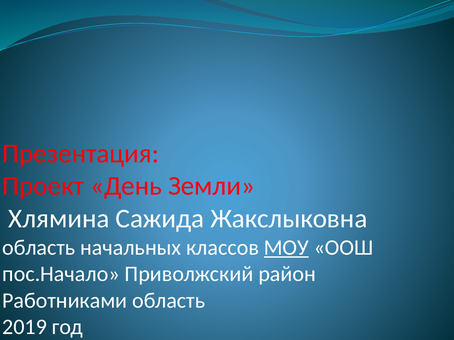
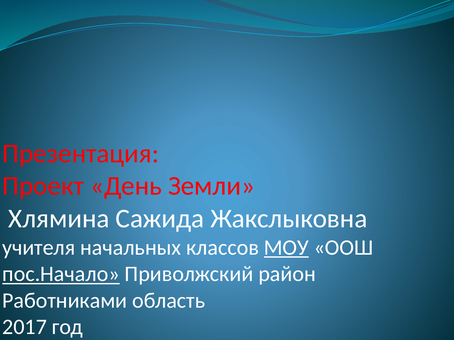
область: область -> учителя (39, 248)
пос.Начало underline: none -> present (61, 274)
2019: 2019 -> 2017 (25, 327)
